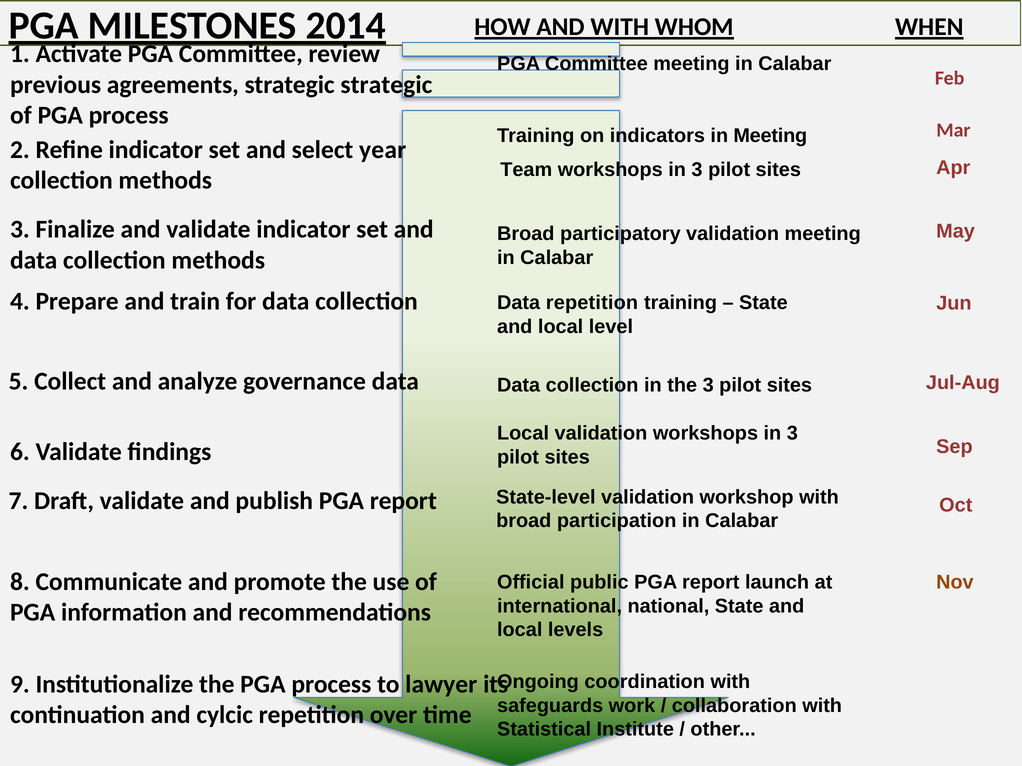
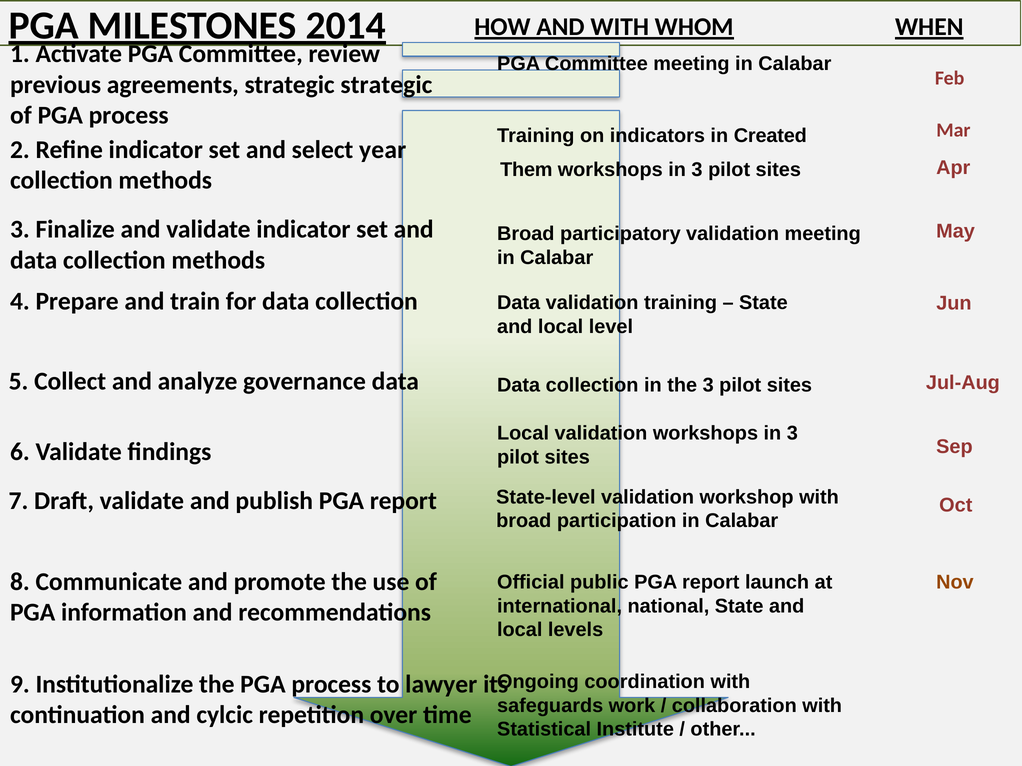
in Meeting: Meeting -> Created (770, 136)
Team: Team -> Them (526, 170)
Data repetition: repetition -> validation (592, 303)
